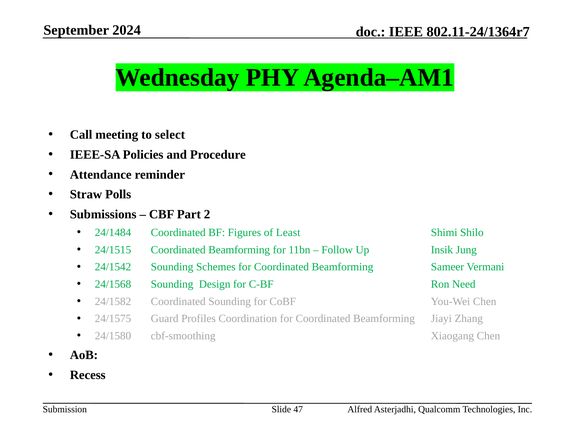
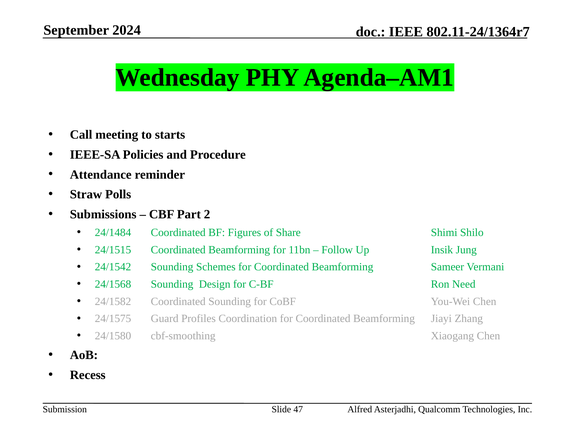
select: select -> starts (170, 135)
Least: Least -> Share (288, 233)
